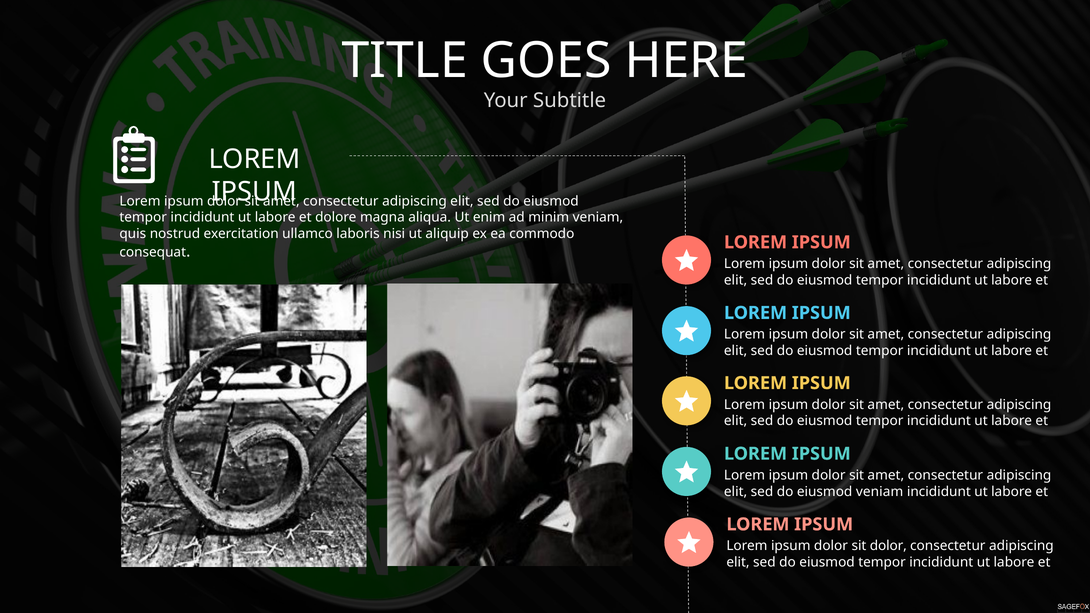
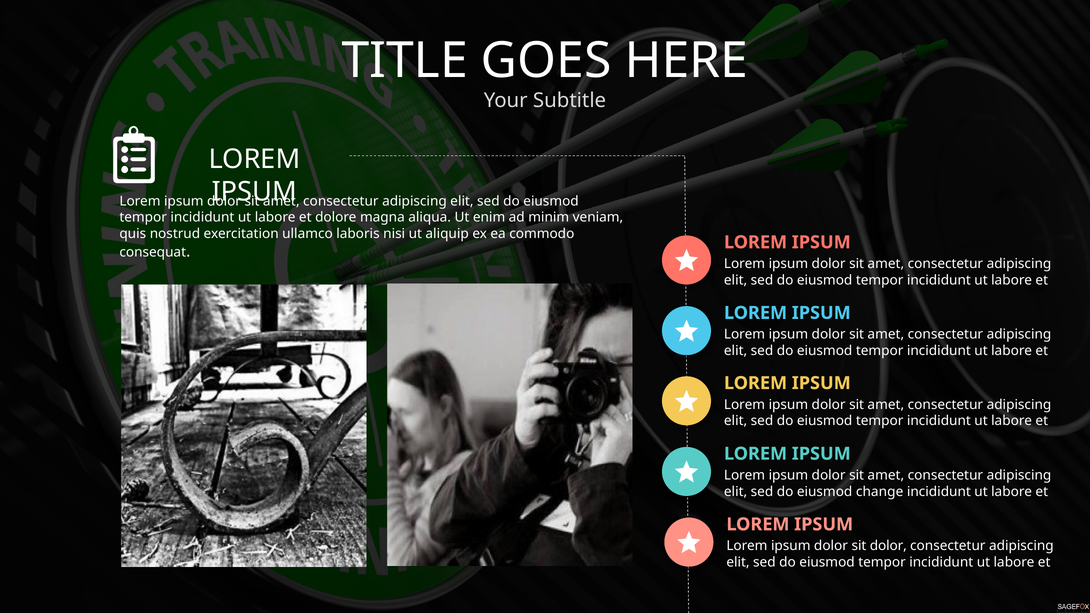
eiusmod veniam: veniam -> change (880, 492)
